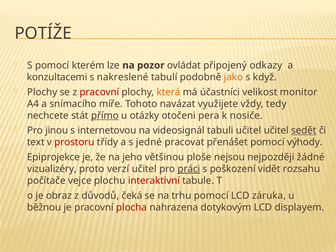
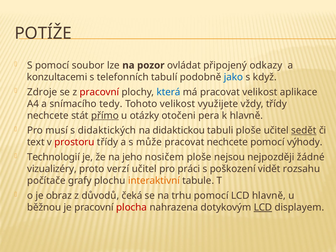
kterém: kterém -> soubor (88, 65)
nakreslené: nakreslené -> telefonních (123, 77)
jako colour: orange -> blue (234, 77)
Plochy: Plochy -> Zdroje (42, 92)
která colour: orange -> blue (168, 92)
má účastníci: účastníci -> pracovat (220, 92)
monitor: monitor -> aplikace (299, 92)
míře: míře -> tedy (111, 104)
Tohoto navázat: navázat -> velikost (178, 104)
vždy tedy: tedy -> třídy (276, 104)
k nosiče: nosiče -> hlavně (246, 116)
jinou: jinou -> musí (57, 130)
internetovou: internetovou -> didaktických (107, 130)
videosignál: videosignál -> didaktickou (179, 130)
tabuli učitel: učitel -> ploše (249, 130)
jedné: jedné -> může (149, 142)
pracovat přenášet: přenášet -> nechcete (227, 142)
Epiprojekce: Epiprojekce -> Technologií (53, 157)
většinou: většinou -> nosičem (165, 157)
práci underline: present -> none (189, 169)
vejce: vejce -> grafy (80, 181)
interaktivní colour: red -> orange (154, 181)
LCD záruka: záruka -> hlavně (269, 196)
LCD underline: none -> present (263, 207)
